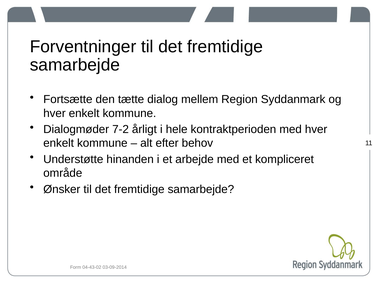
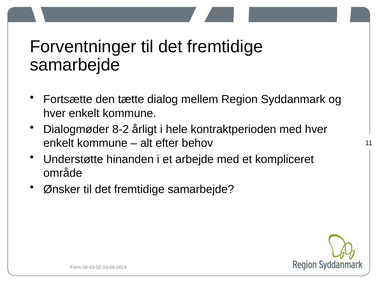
7-2: 7-2 -> 8-2 (121, 129)
